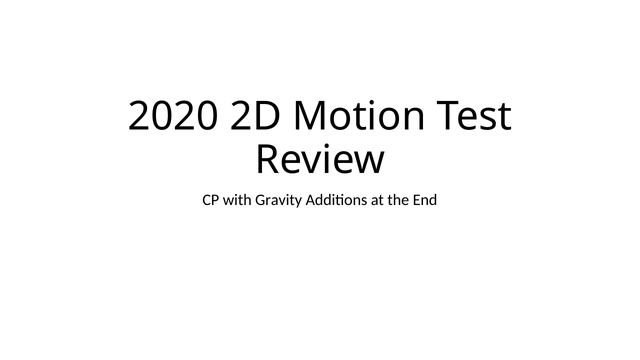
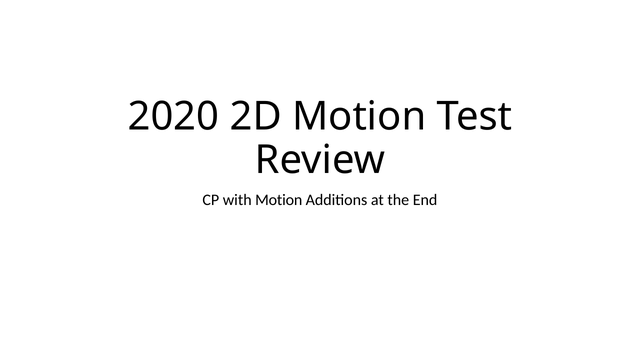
with Gravity: Gravity -> Motion (279, 200)
